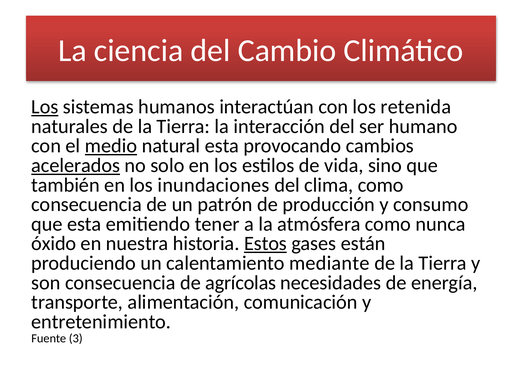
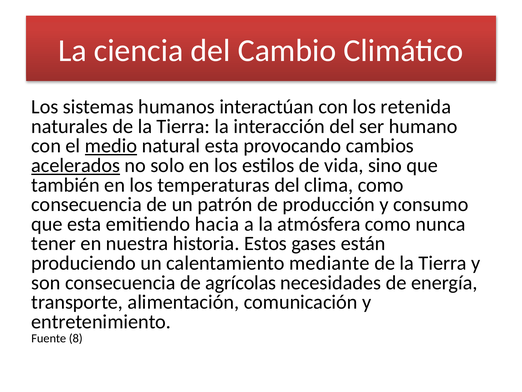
Los underline: present -> none (45, 107)
inundaciones: inundaciones -> temperaturas (214, 185)
tener: tener -> hacia (217, 224)
óxido: óxido -> tener (54, 243)
Estos underline: present -> none (266, 243)
3: 3 -> 8 (76, 338)
